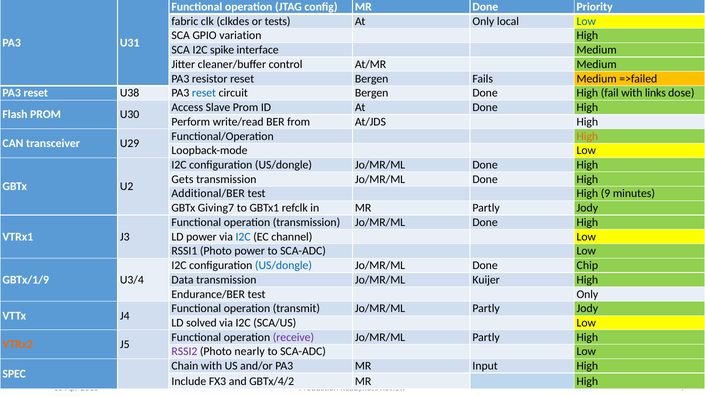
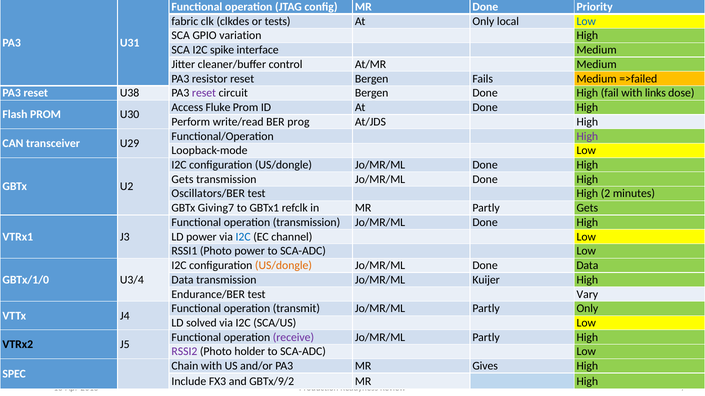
reset colour: blue -> purple (204, 93)
Slave: Slave -> Fluke (218, 108)
from: from -> prog (298, 122)
High colour: orange -> purple (587, 136)
Additional/BER: Additional/BER -> Oscillators/BER (208, 194)
9: 9 -> 2 (606, 194)
MR Partly Jody: Jody -> Gets (587, 208)
US/dongle colour: blue -> orange (283, 266)
Done Chip: Chip -> Data (587, 266)
GBTx/1/9: GBTx/1/9 -> GBTx/1/0 (26, 280)
test Only: Only -> Vary (587, 295)
Jo/MR/ML Partly Jody: Jody -> Only (587, 309)
VTRx2 colour: orange -> black (18, 345)
nearly: nearly -> holder (250, 352)
Input: Input -> Gives (485, 366)
GBTx/4/2: GBTx/4/2 -> GBTx/9/2 (272, 382)
